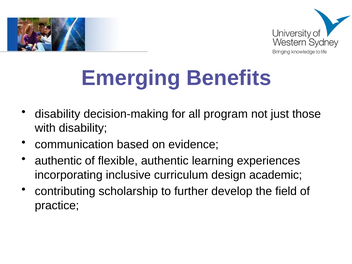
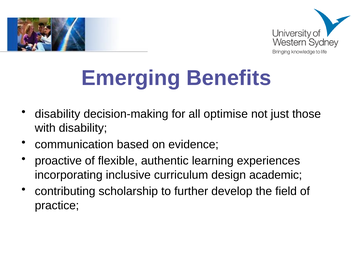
program: program -> optimise (226, 114)
authentic: authentic -> proactive (58, 161)
